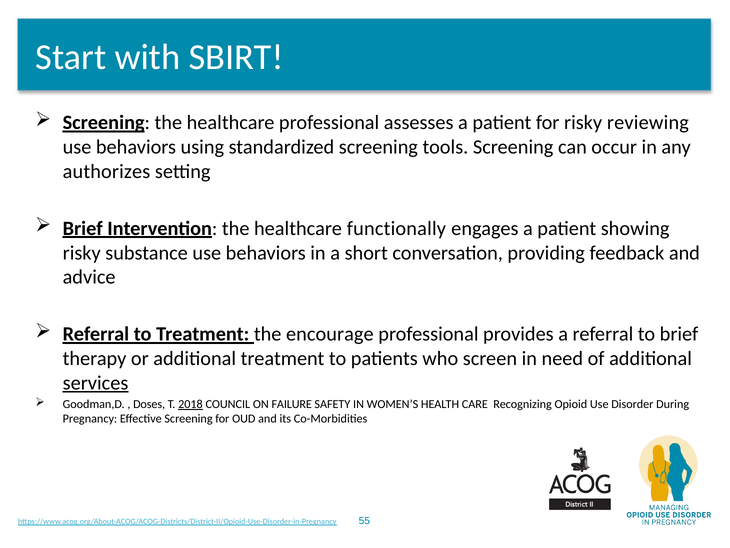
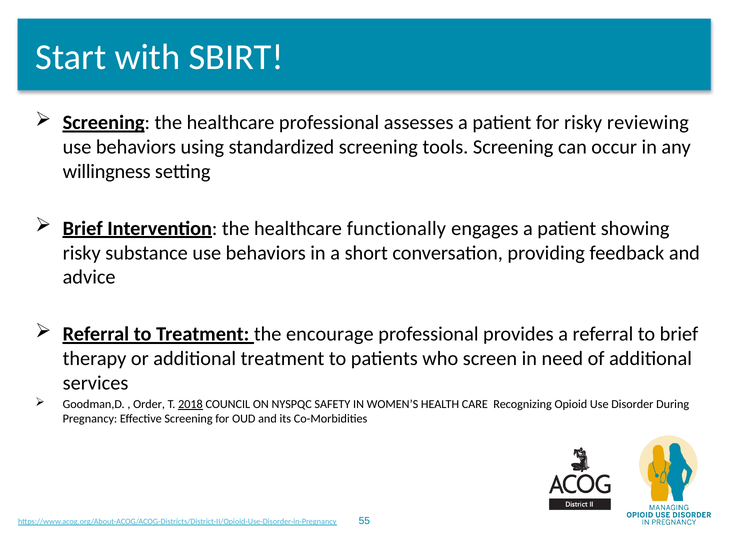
authorizes: authorizes -> willingness (107, 171)
services underline: present -> none (96, 383)
Doses: Doses -> Order (149, 404)
FAILURE: FAILURE -> NYSPQC (292, 404)
